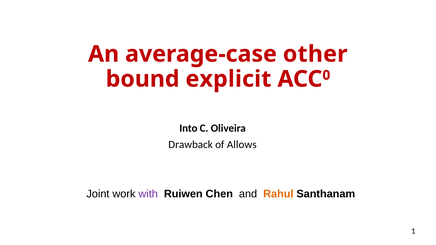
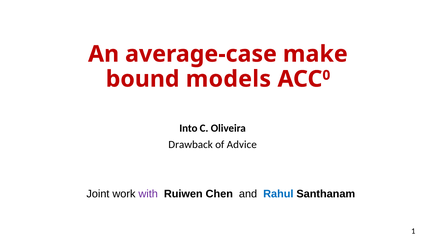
other: other -> make (315, 54)
explicit: explicit -> models (228, 79)
Allows: Allows -> Advice (242, 145)
Rahul colour: orange -> blue (278, 194)
